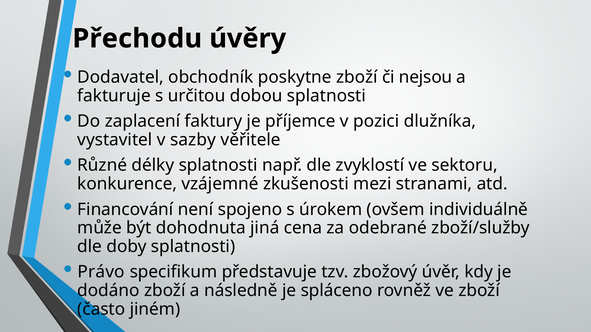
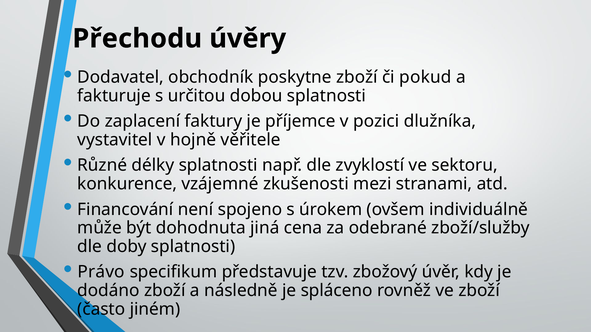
nejsou: nejsou -> pokud (425, 77)
sazby: sazby -> hojně (193, 140)
